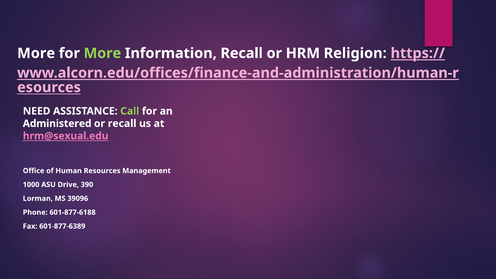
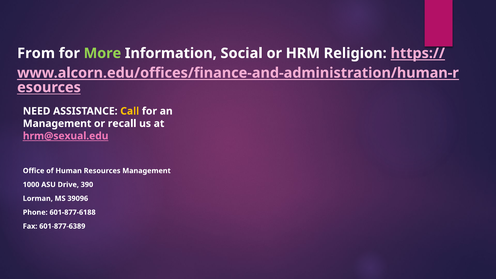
More: More -> From (36, 53)
Information Recall: Recall -> Social (242, 53)
Call colour: light green -> yellow (130, 111)
Administered: Administered -> Management (57, 124)
